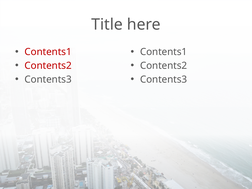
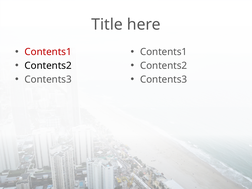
Contents2 colour: red -> black (48, 66)
